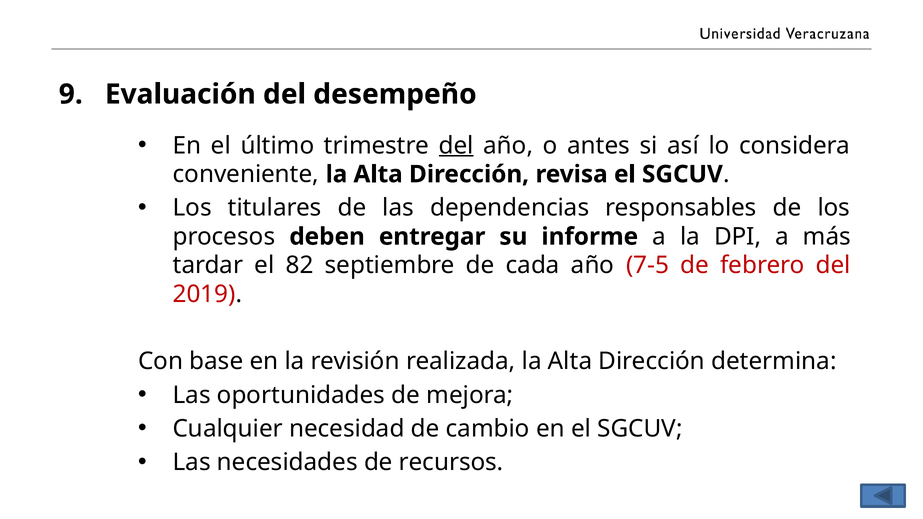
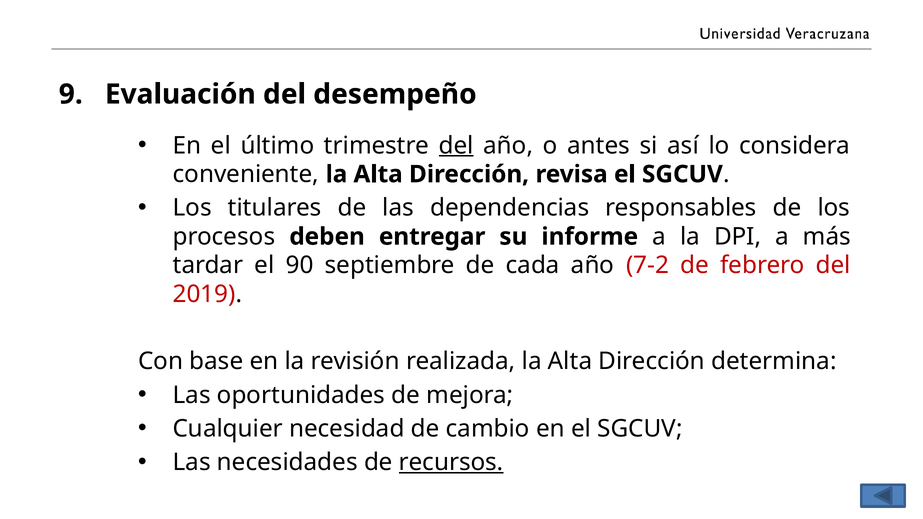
82: 82 -> 90 (300, 266)
7-5: 7-5 -> 7-2 (648, 266)
recursos underline: none -> present (451, 463)
